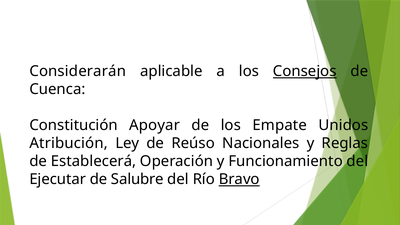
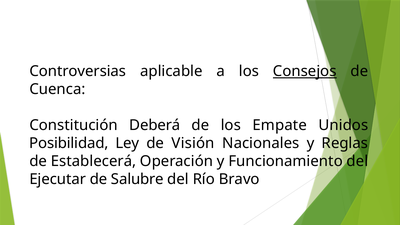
Considerarán: Considerarán -> Controversias (78, 71)
Apoyar: Apoyar -> Deberá (155, 125)
Atribución: Atribución -> Posibilidad (69, 143)
Reúso: Reúso -> Visión (193, 143)
Bravo underline: present -> none (239, 179)
